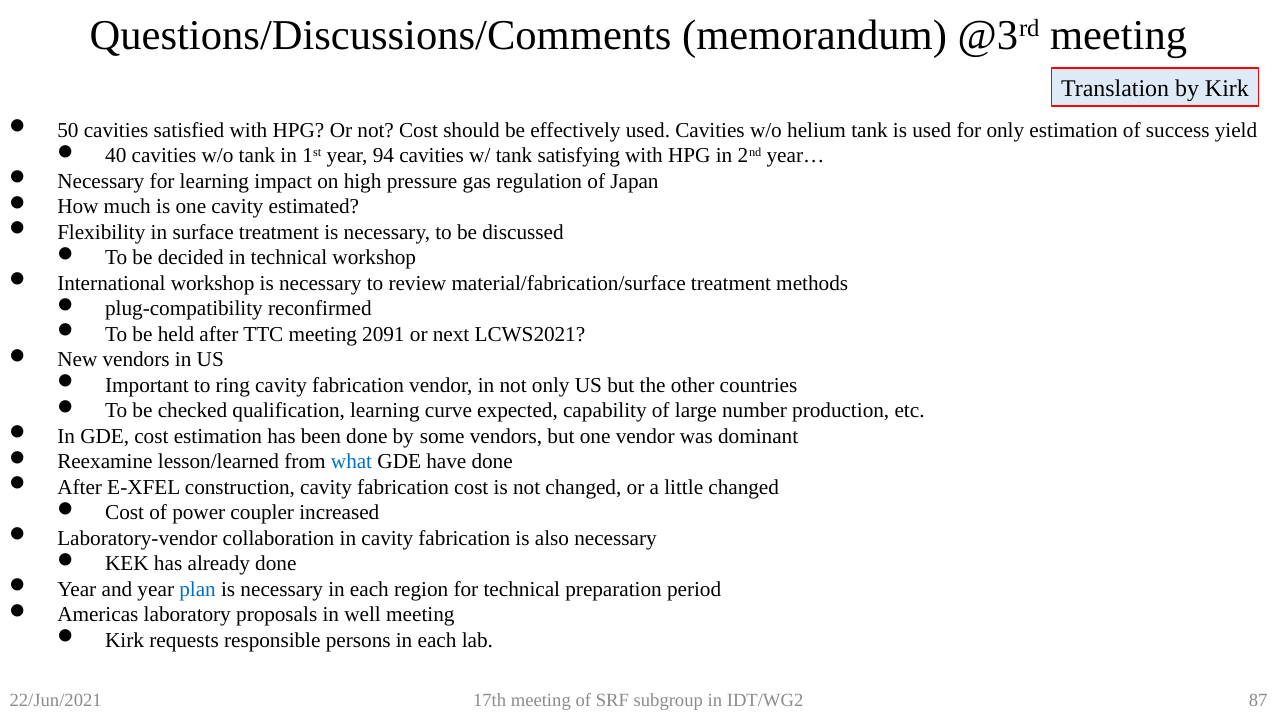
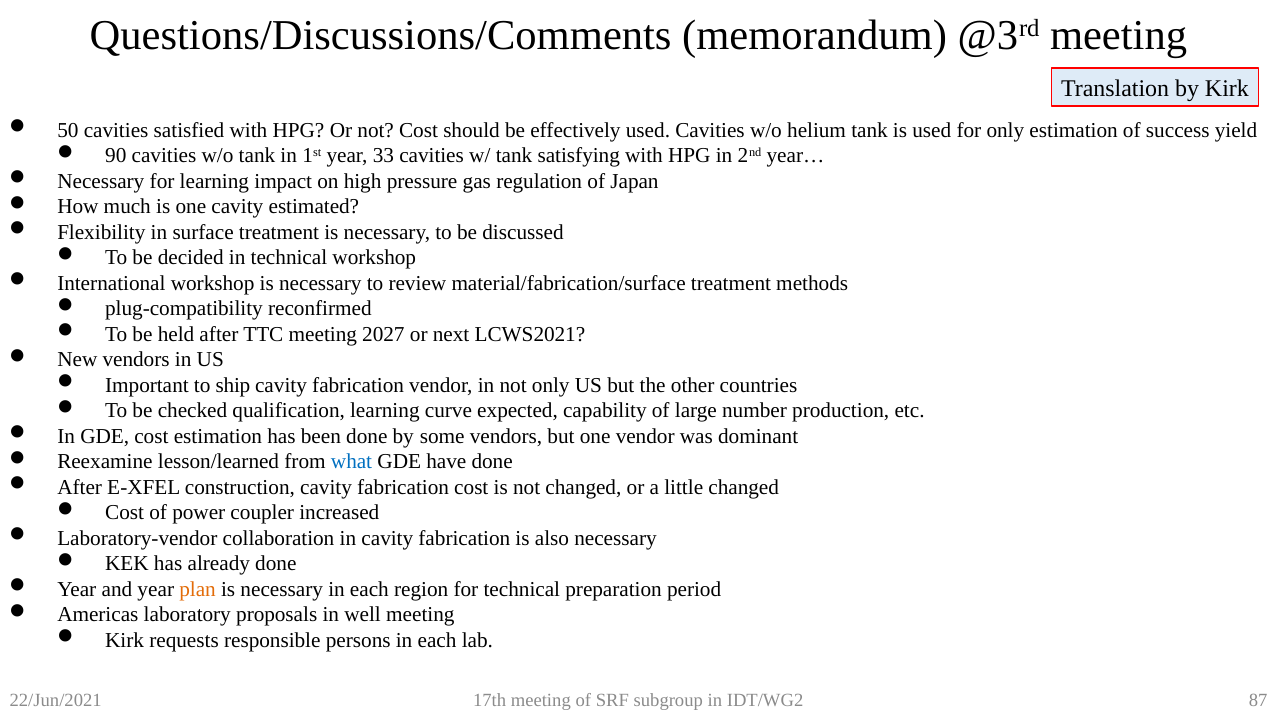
40: 40 -> 90 (116, 156)
94: 94 -> 33 (383, 156)
2091: 2091 -> 2027 (383, 334)
ring: ring -> ship (233, 385)
plan colour: blue -> orange (198, 590)
